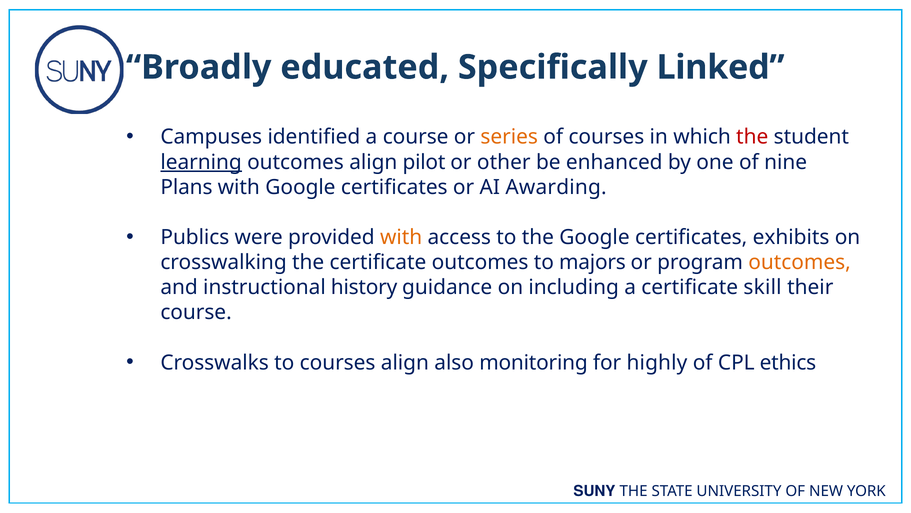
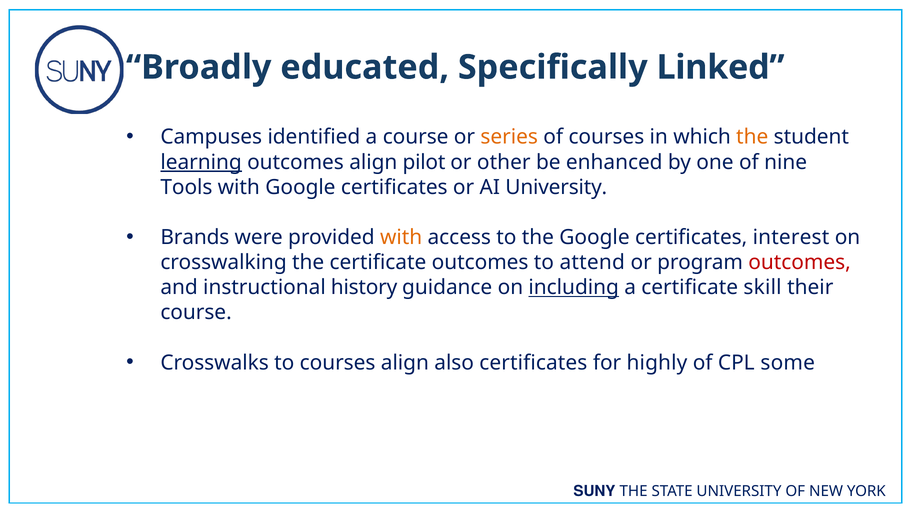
the colour: red -> orange (752, 137)
Plans: Plans -> Tools (186, 187)
AI Awarding: Awarding -> University (556, 187)
Publics: Publics -> Brands (195, 237)
exhibits: exhibits -> interest (791, 237)
majors: majors -> attend (592, 262)
outcomes colour: orange -> red (800, 262)
including underline: none -> present (574, 287)
also monitoring: monitoring -> certificates (533, 362)
ethics: ethics -> some (788, 362)
